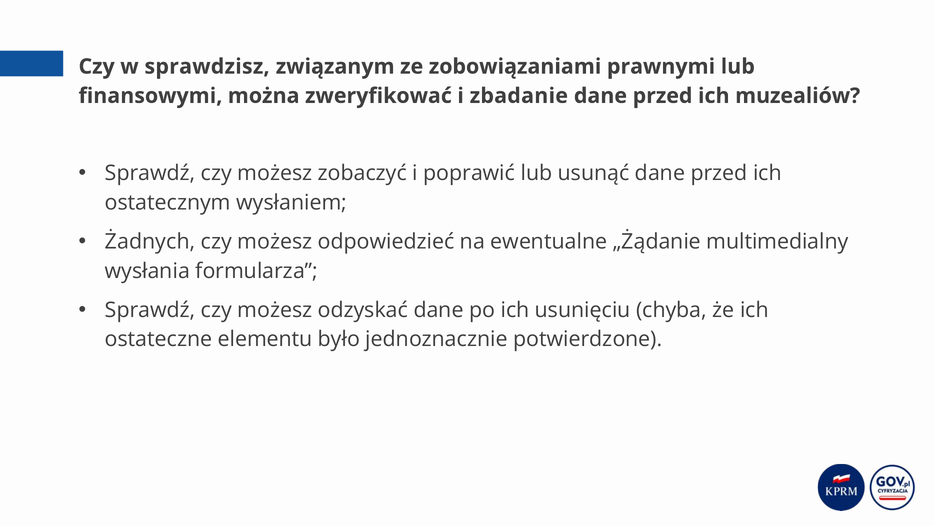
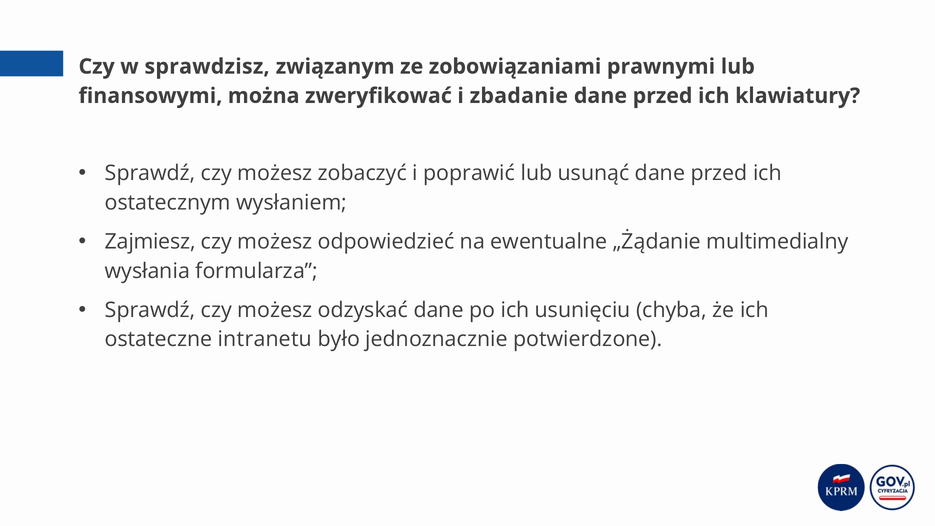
muzealiów: muzealiów -> klawiatury (798, 96)
Żadnych: Żadnych -> Zajmiesz (150, 242)
elementu: elementu -> intranetu (265, 339)
